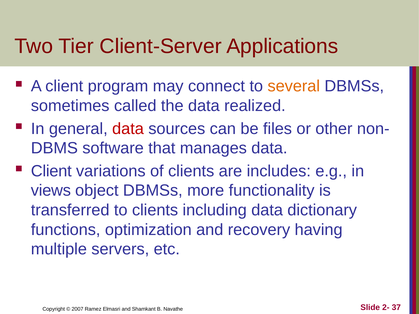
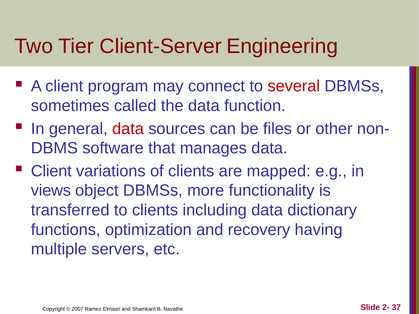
Applications: Applications -> Engineering (282, 46)
several colour: orange -> red (294, 86)
realized: realized -> function (255, 106)
includes: includes -> mapped (279, 171)
